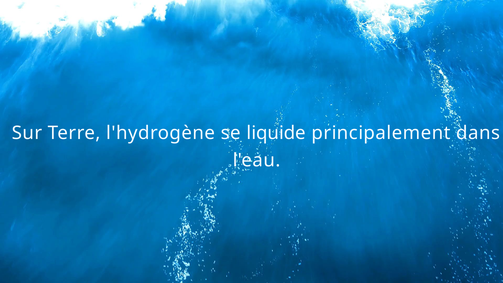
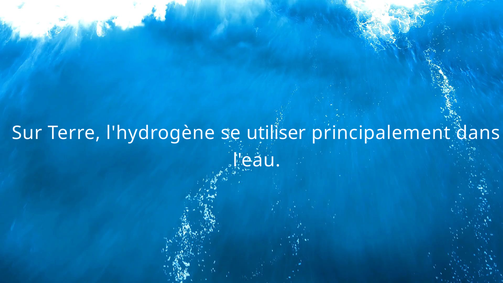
liquide: liquide -> utiliser (276, 133)
